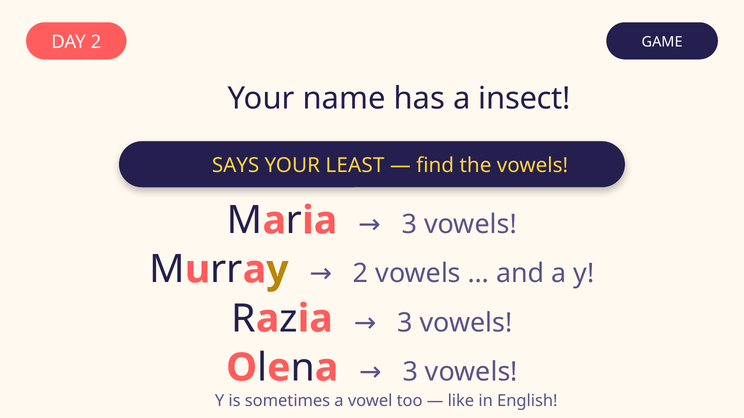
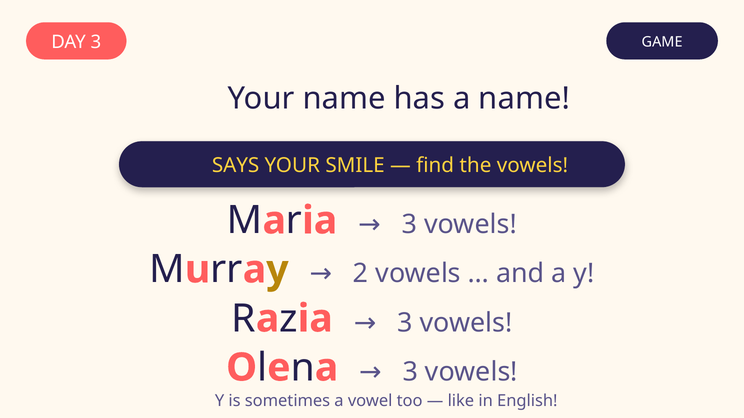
DAY 2: 2 -> 3 (96, 42)
a insect: insect -> name (524, 99)
LEAST: LEAST -> SMILE (355, 166)
